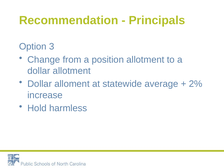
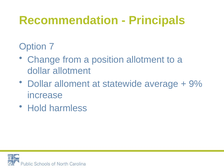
3: 3 -> 7 (52, 47)
2%: 2% -> 9% (196, 84)
